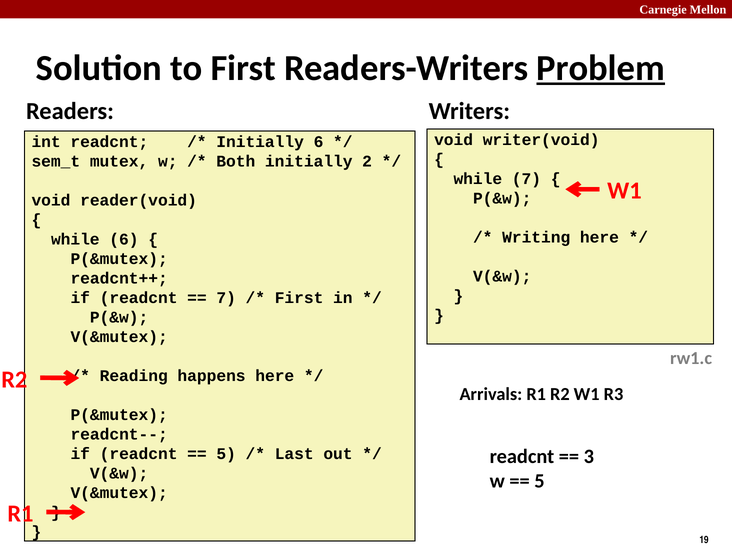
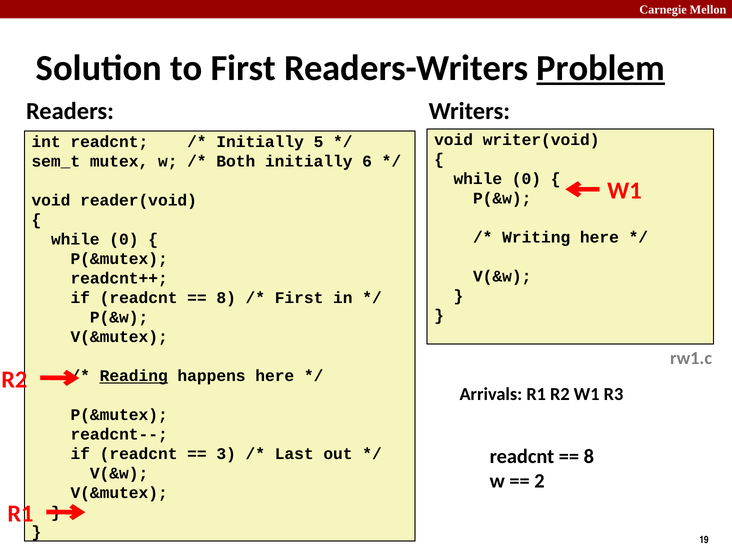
Initially 6: 6 -> 5 (319, 142)
2: 2 -> 6 (367, 161)
7: 7 -> 0 (526, 179)
6: 6 -> 0 (124, 239)
7: 7 -> 8 (226, 298)
Reading underline: none -> present (134, 376)
5: 5 -> 3 (226, 454)
3: 3 -> 8 (589, 456)
5: 5 -> 2 (539, 481)
